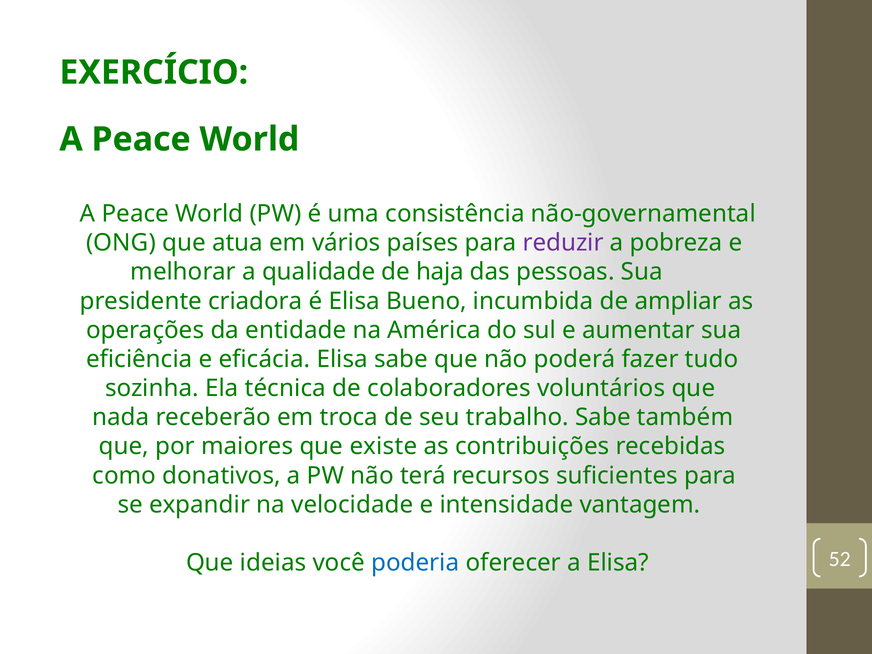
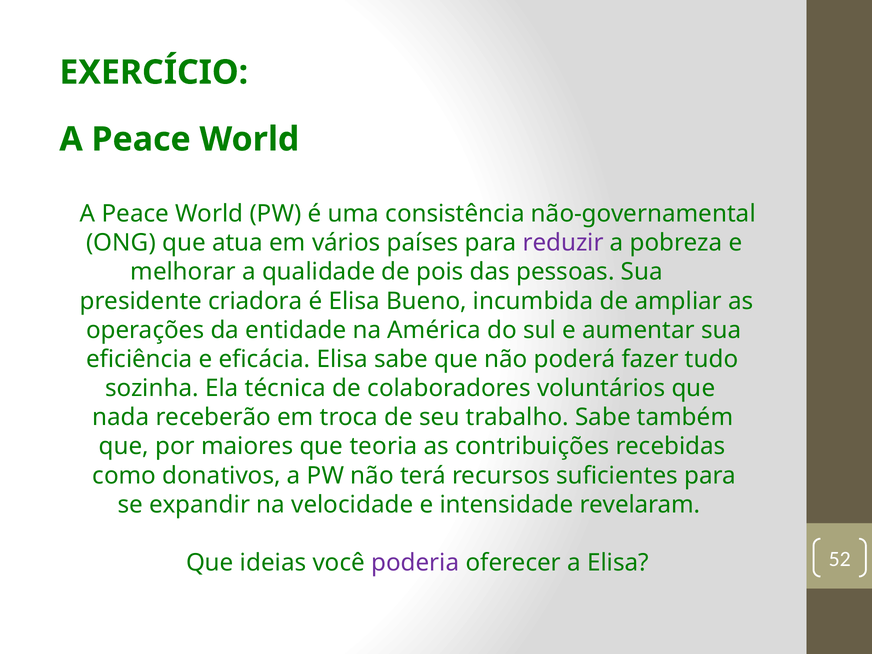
haja: haja -> pois (440, 272)
existe: existe -> teoria (383, 446)
vantagem: vantagem -> revelaram (640, 505)
poderia colour: blue -> purple (415, 563)
